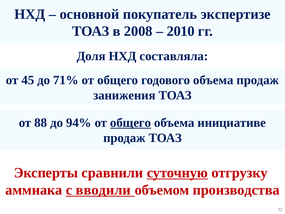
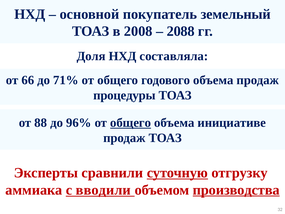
экспертизе: экспертизе -> земельный (236, 14)
2010: 2010 -> 2088 (181, 31)
45: 45 -> 66 (28, 80)
занижения: занижения -> процедуры (124, 95)
94%: 94% -> 96% (79, 123)
производства underline: none -> present (236, 190)
